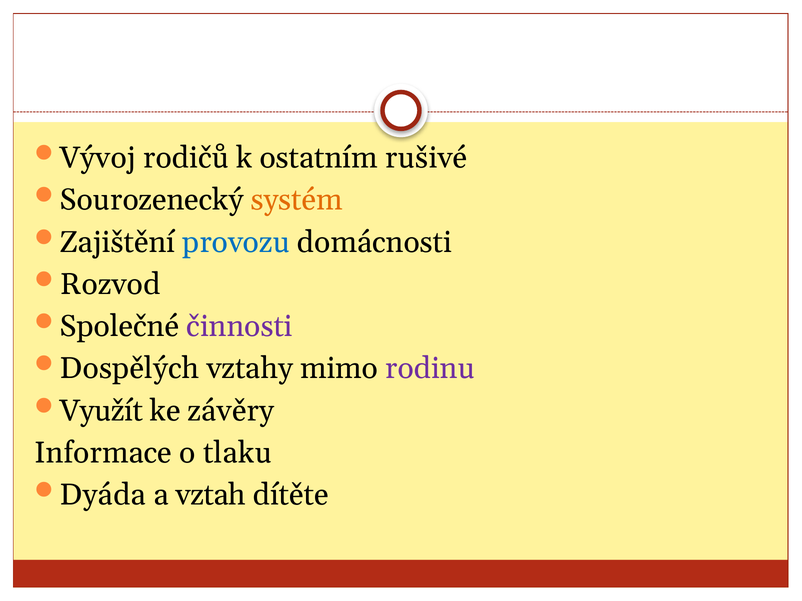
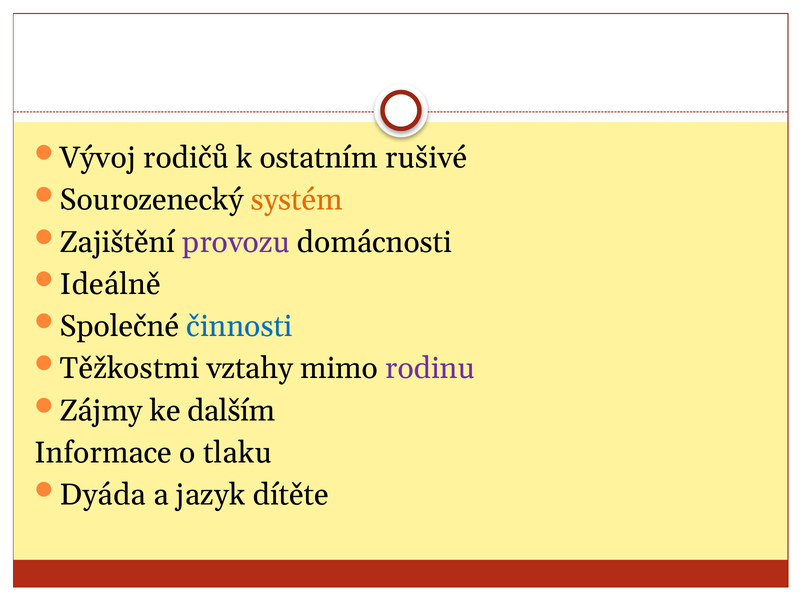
provozu colour: blue -> purple (236, 242)
Rozvod: Rozvod -> Ideálně (110, 285)
činnosti colour: purple -> blue (240, 327)
Dospělých: Dospělých -> Těžkostmi (130, 369)
Využít: Využít -> Zájmy (101, 411)
závěry: závěry -> dalším (231, 411)
vztah: vztah -> jazyk (211, 495)
